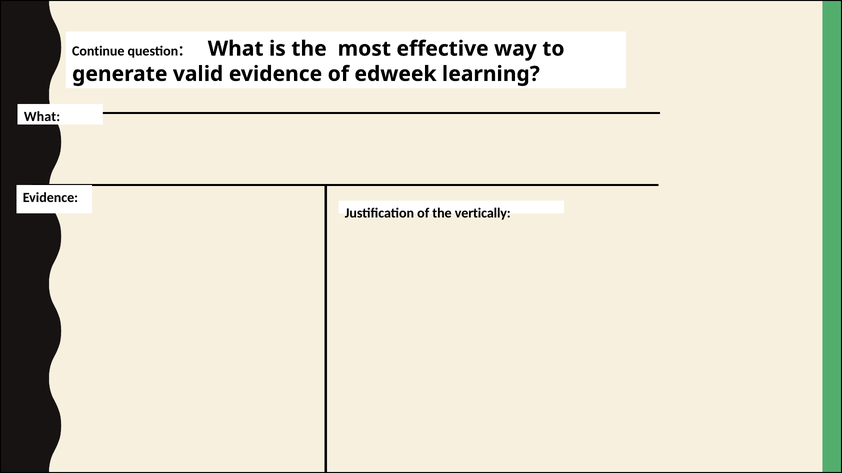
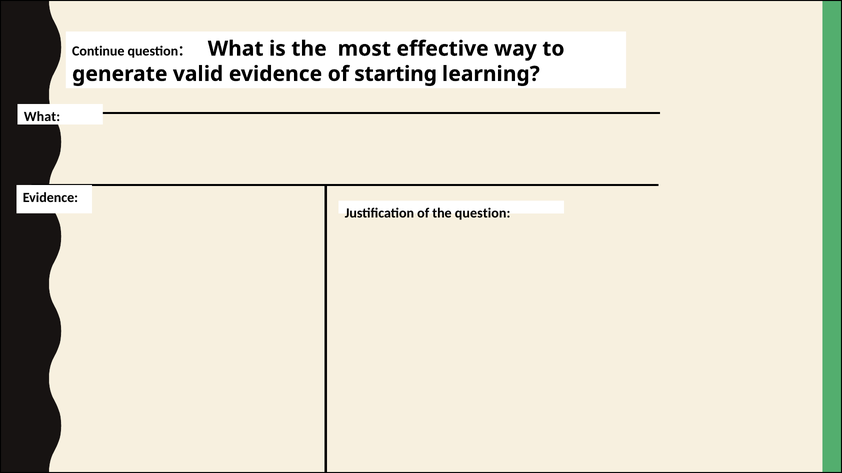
edweek: edweek -> starting (396, 74)
the vertically: vertically -> question (483, 214)
